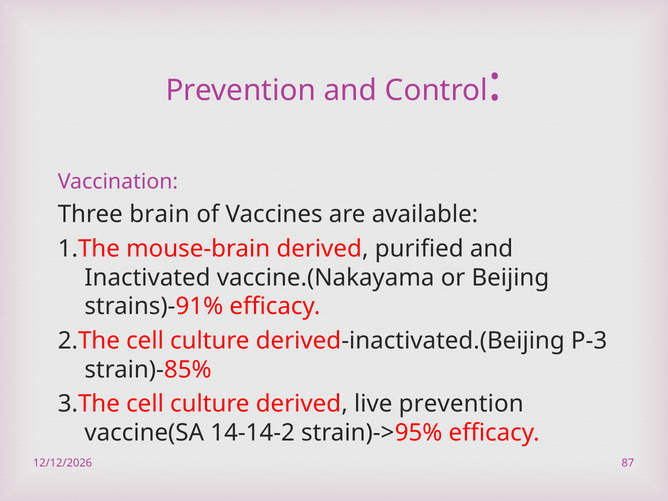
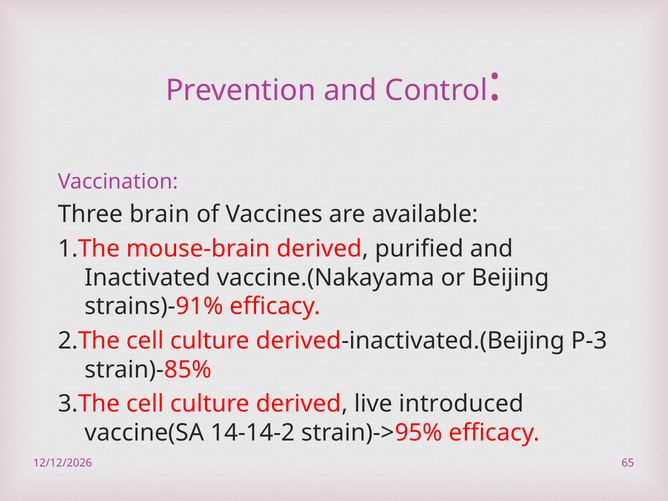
live prevention: prevention -> introduced (461, 404)
87: 87 -> 65 (628, 463)
